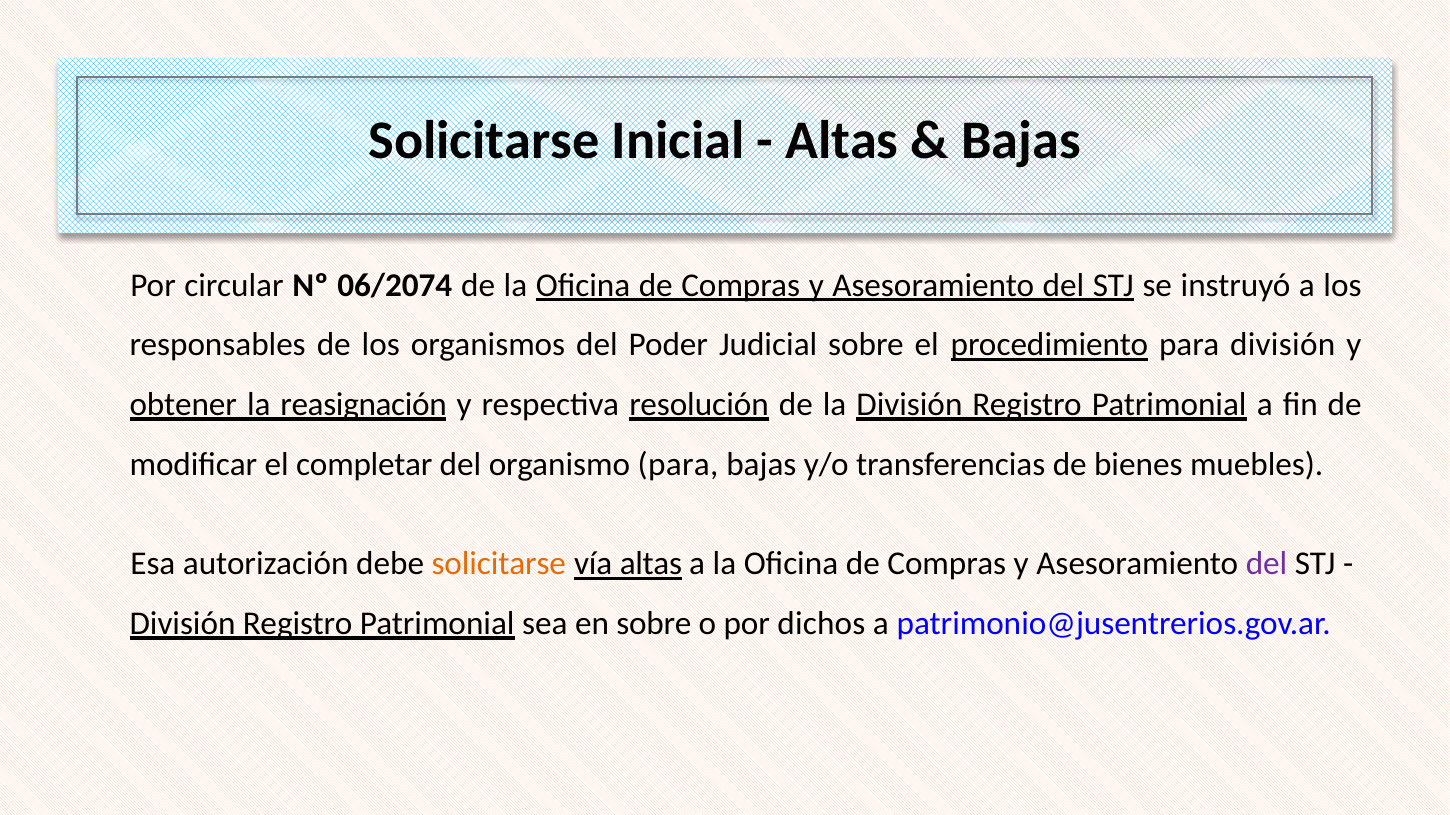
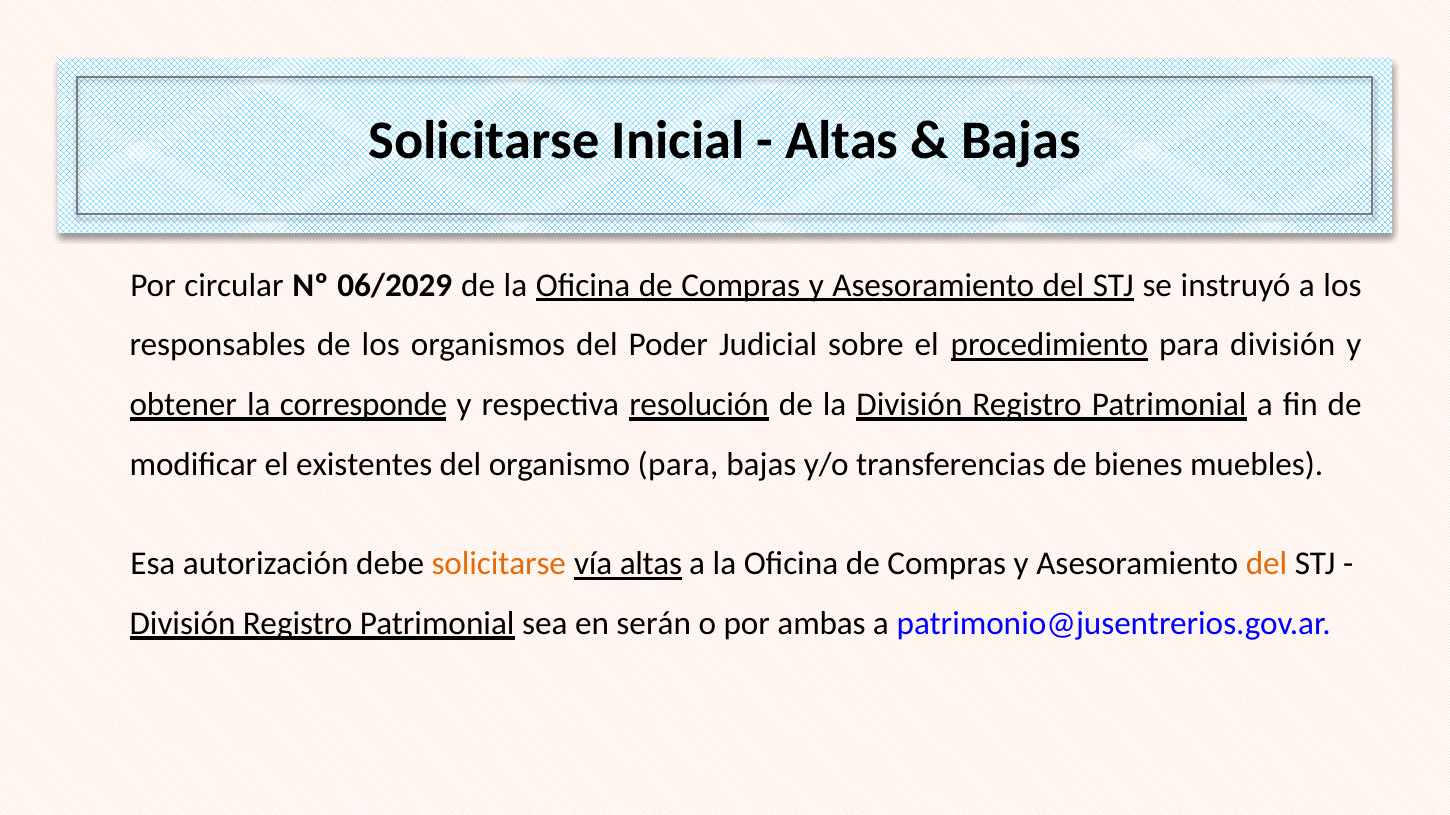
06/2074: 06/2074 -> 06/2029 (395, 286)
reasignación: reasignación -> corresponde (364, 405)
completar: completar -> existentes (364, 465)
del colour: purple -> orange (1267, 564)
en sobre: sobre -> serán (654, 624)
dichos: dichos -> ambas (822, 624)
